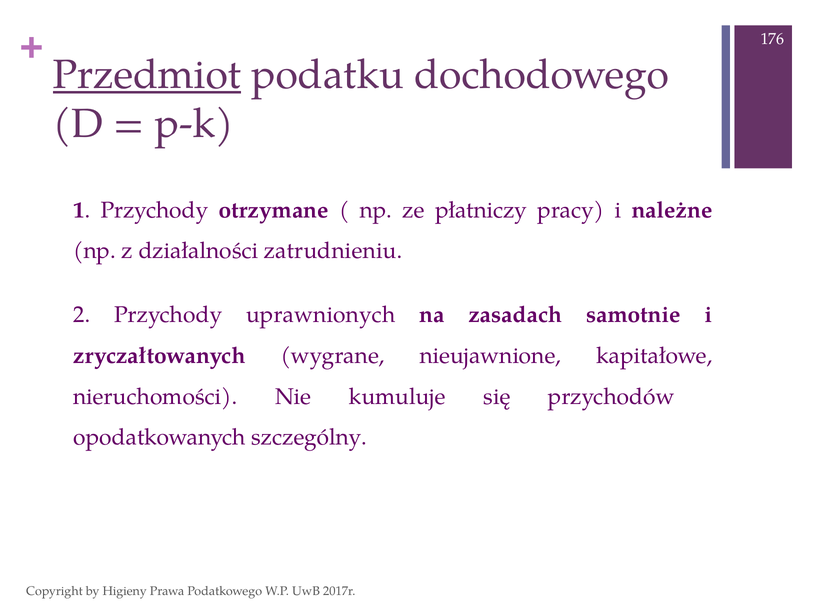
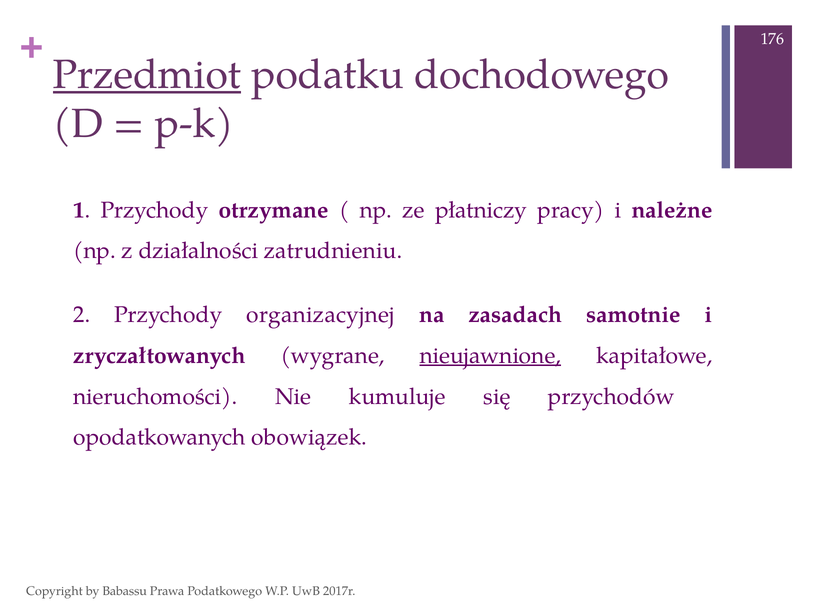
uprawnionych: uprawnionych -> organizacyjnej (321, 315)
nieujawnione underline: none -> present (490, 356)
szczególny: szczególny -> obowiązek (309, 438)
Higieny: Higieny -> Babassu (125, 592)
